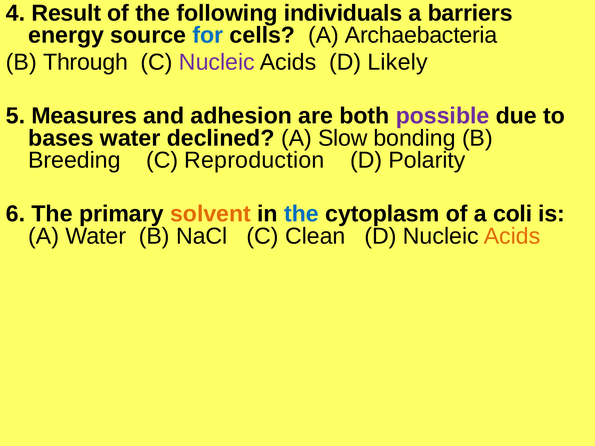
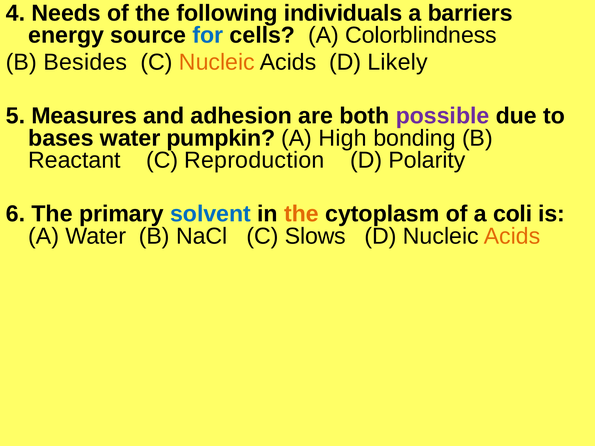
Result: Result -> Needs (66, 13)
Archaebacteria: Archaebacteria -> Colorblindness (421, 35)
Through: Through -> Besides (85, 62)
Nucleic colour: purple -> orange (217, 62)
declined: declined -> pumpkin (221, 138)
Slow: Slow -> High (343, 138)
Breeding: Breeding -> Reactant (74, 160)
solvent colour: orange -> blue (211, 214)
the colour: blue -> orange (301, 214)
Clean: Clean -> Slows (315, 236)
